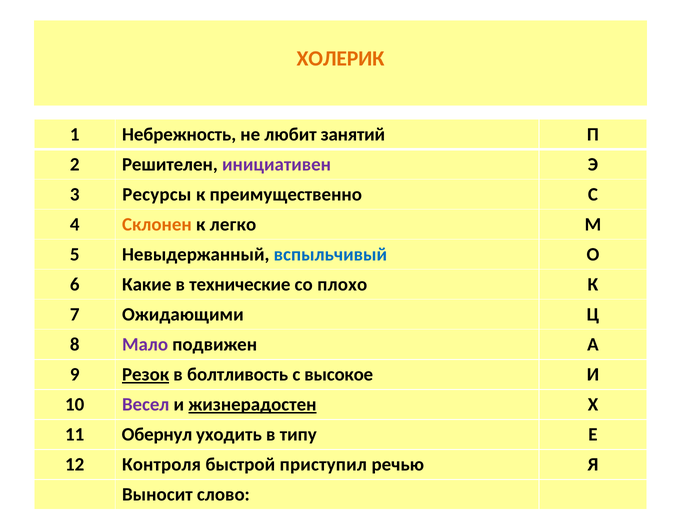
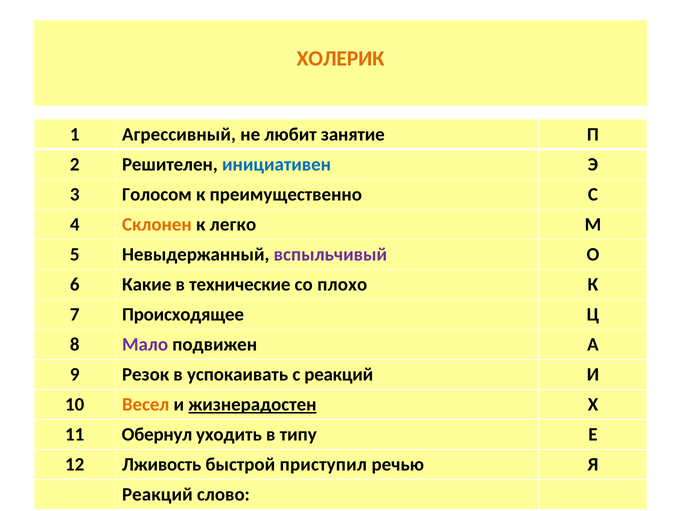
Небрежность: Небрежность -> Агрессивный (179, 134)
занятий: занятий -> занятие (353, 134)
инициативен colour: purple -> blue (277, 164)
Ресурсы: Ресурсы -> Голосом (157, 194)
вспыльчивый colour: blue -> purple (330, 254)
Ожидающими: Ожидающими -> Происходящее (183, 314)
Резок underline: present -> none (146, 374)
болтливость: болтливость -> успокаивать (238, 374)
с высокое: высокое -> реакций (339, 374)
Весел colour: purple -> orange (146, 404)
Контроля: Контроля -> Лживость (162, 464)
Выносит: Выносит -> Реакций (157, 494)
